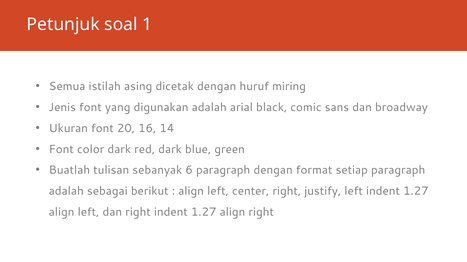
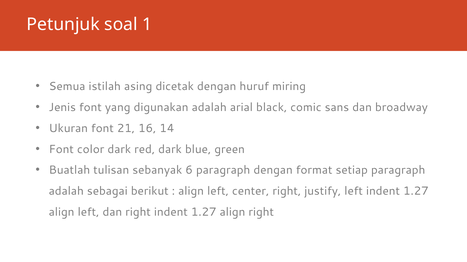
20: 20 -> 21 (126, 129)
